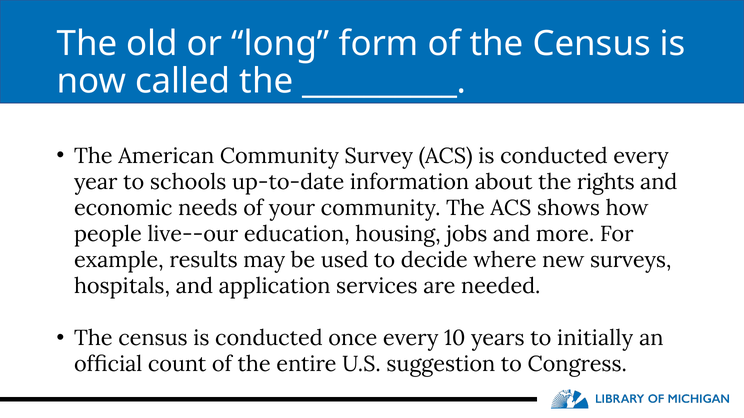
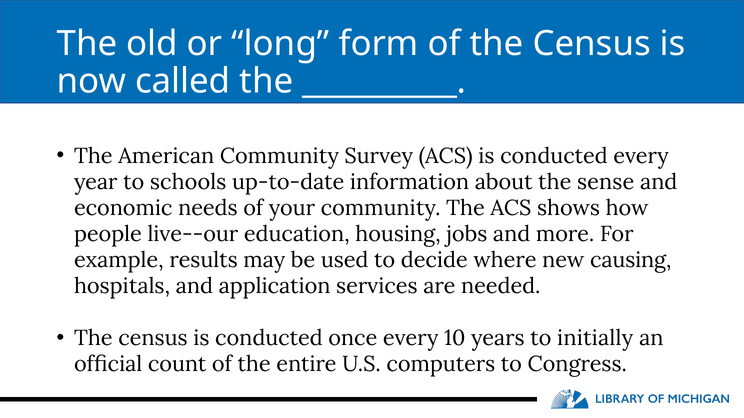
rights: rights -> sense (606, 182)
surveys: surveys -> causing (631, 260)
suggestion: suggestion -> computers (441, 365)
